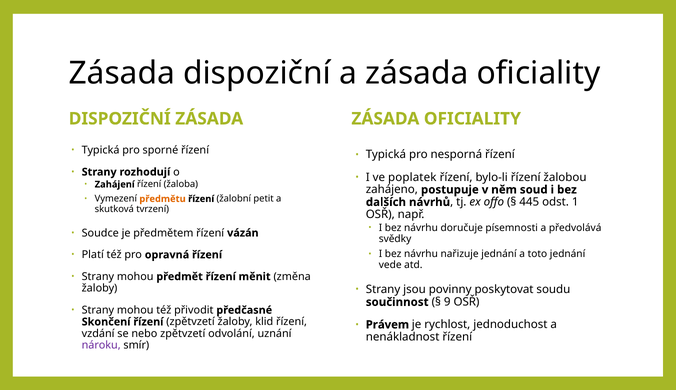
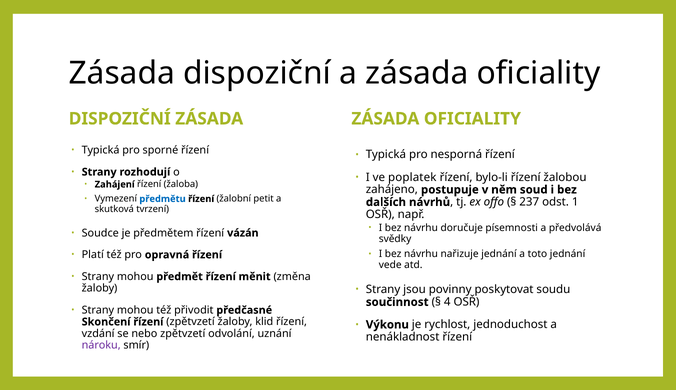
předmětu colour: orange -> blue (163, 199)
445: 445 -> 237 (529, 202)
9: 9 -> 4 (447, 302)
Právem: Právem -> Výkonu (387, 325)
